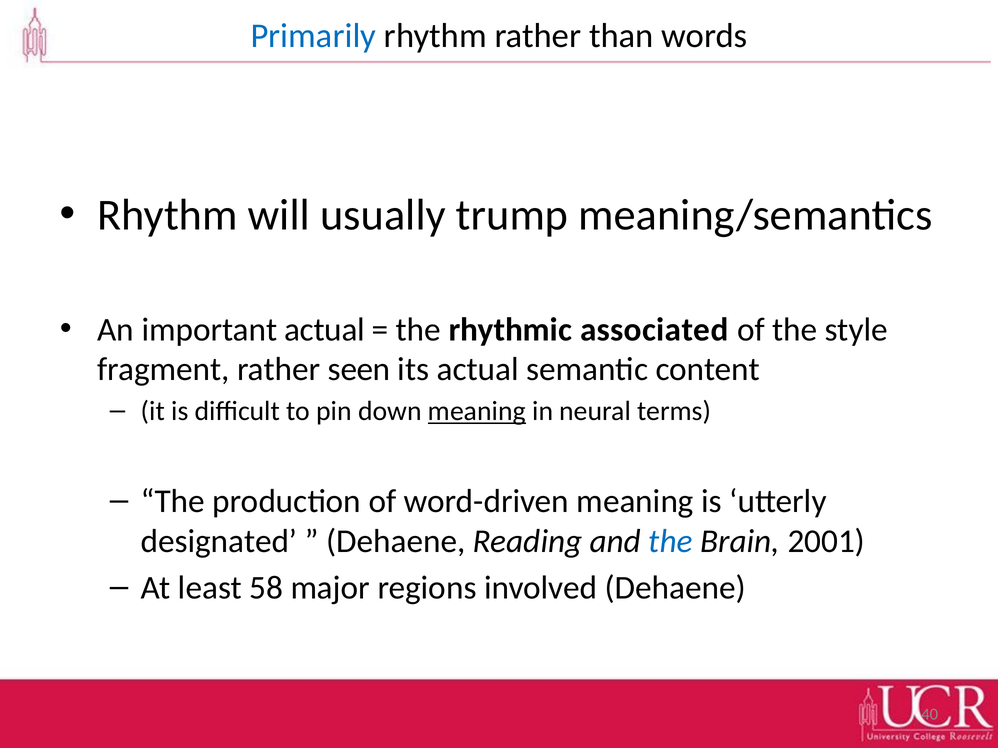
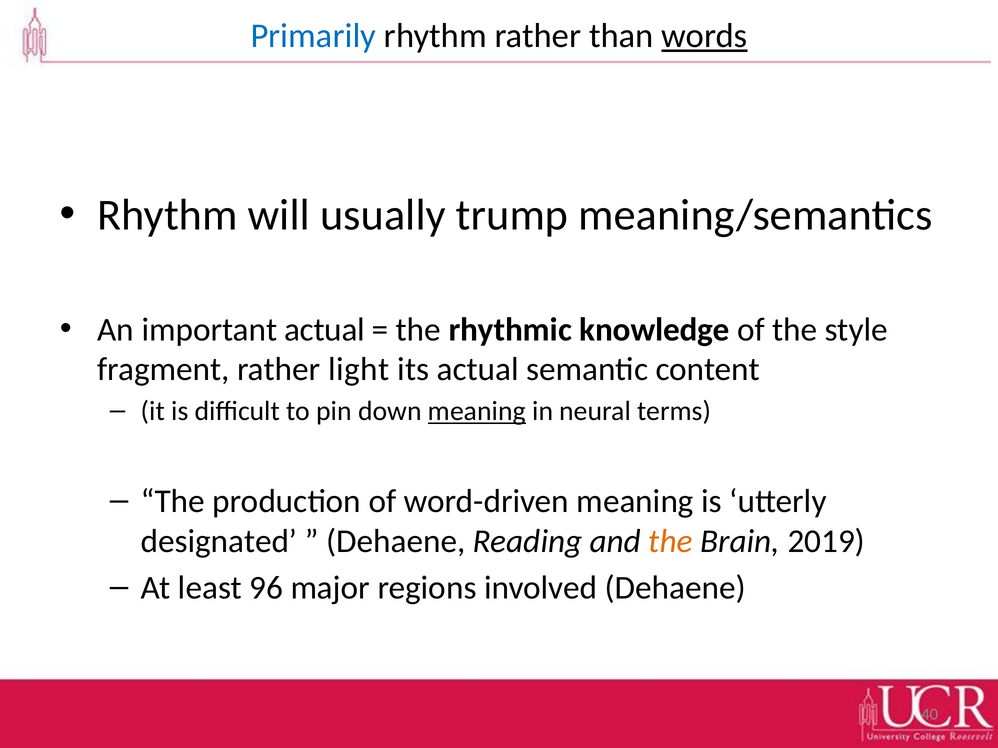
words underline: none -> present (704, 36)
associated: associated -> knowledge (655, 330)
seen: seen -> light (359, 370)
the colour: blue -> orange (671, 542)
2001: 2001 -> 2019 (826, 542)
58: 58 -> 96 (266, 588)
